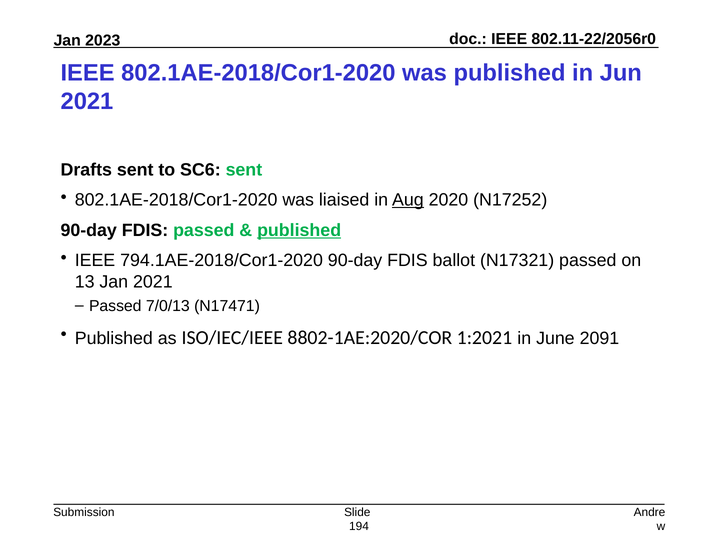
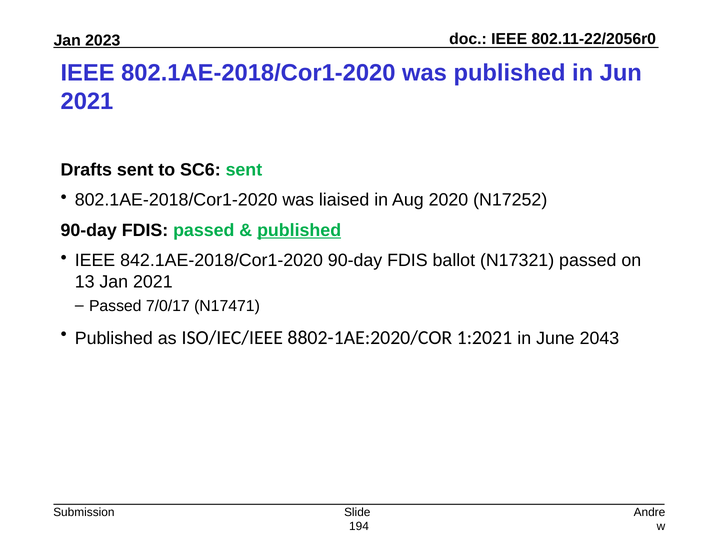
Aug underline: present -> none (408, 200)
794.1AE-2018/Cor1-2020: 794.1AE-2018/Cor1-2020 -> 842.1AE-2018/Cor1-2020 (222, 261)
7/0/13: 7/0/13 -> 7/0/17 (168, 306)
2091: 2091 -> 2043 (599, 338)
